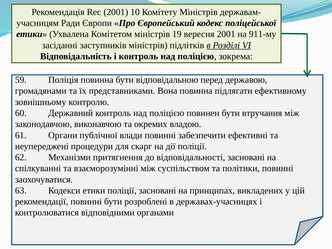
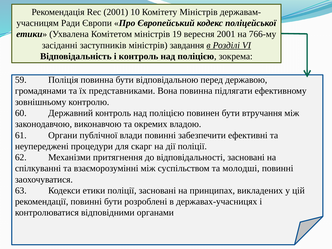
911-му: 911-му -> 766-му (263, 34)
підлітків: підлітків -> завдання (187, 45)
політики: політики -> молодші (241, 168)
